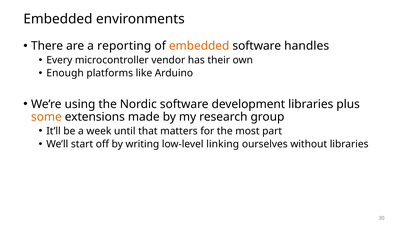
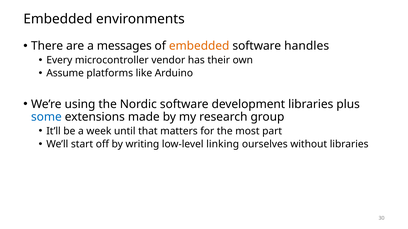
reporting: reporting -> messages (124, 46)
Enough: Enough -> Assume (65, 73)
some colour: orange -> blue (46, 117)
